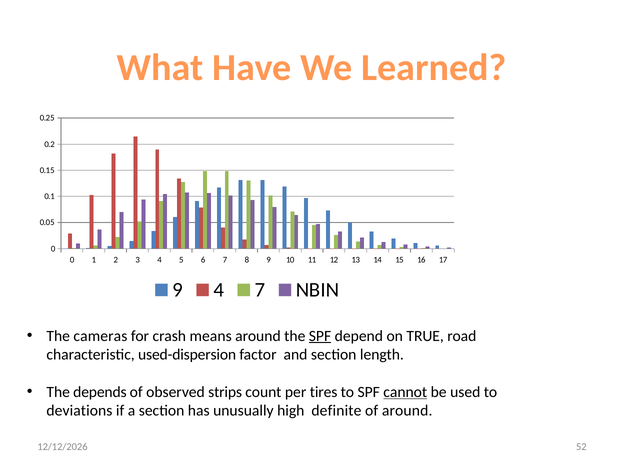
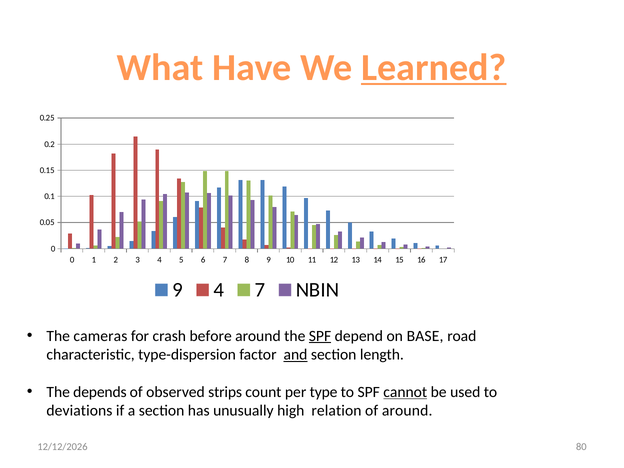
Learned underline: none -> present (434, 68)
means: means -> before (211, 336)
TRUE: TRUE -> BASE (425, 336)
used-dispersion: used-dispersion -> type-dispersion (187, 355)
and underline: none -> present (296, 355)
tires: tires -> type (324, 392)
definite: definite -> relation (336, 411)
52: 52 -> 80 (581, 447)
